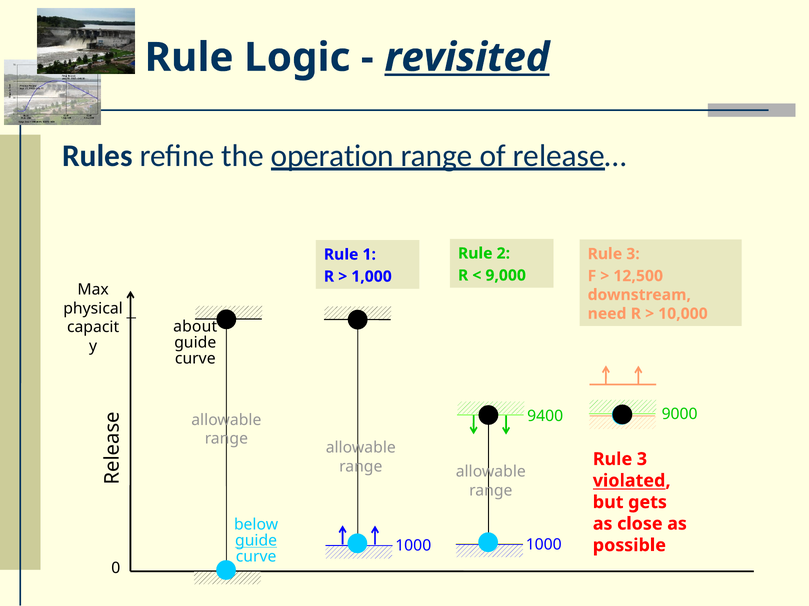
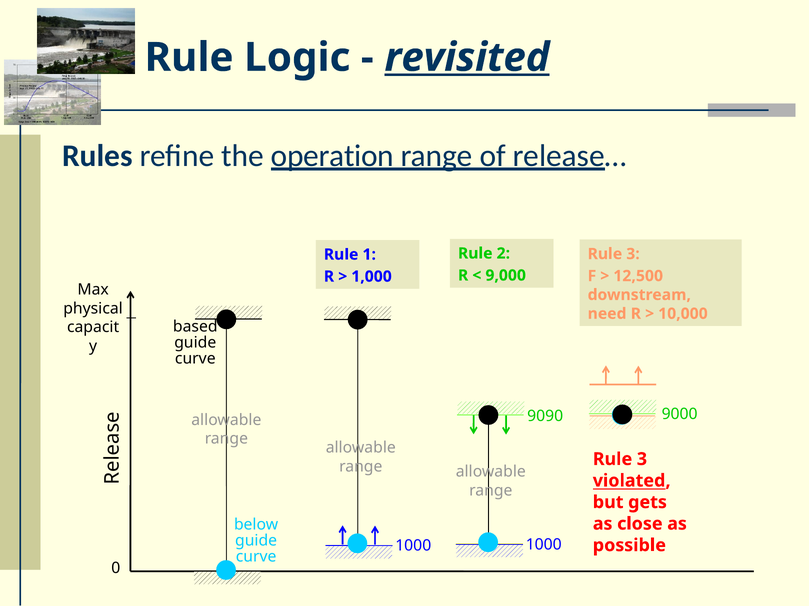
about: about -> based (195, 327)
9400: 9400 -> 9090 (545, 417)
guide underline: present -> none (256, 541)
